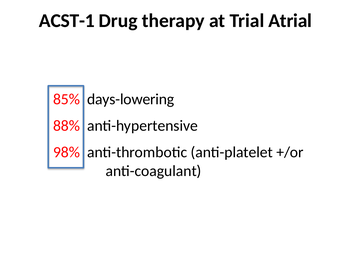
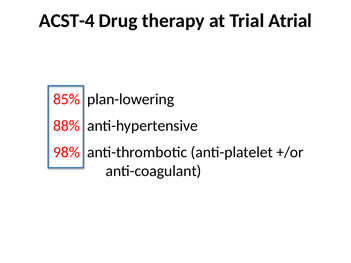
ACST-1: ACST-1 -> ACST-4 (67, 21)
days-lowering: days-lowering -> plan-lowering (131, 99)
